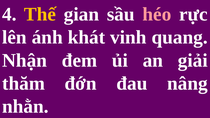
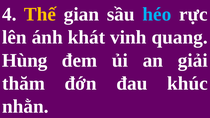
héo colour: pink -> light blue (157, 14)
Nhận: Nhận -> Hùng (25, 60)
nâng: nâng -> khúc (187, 84)
